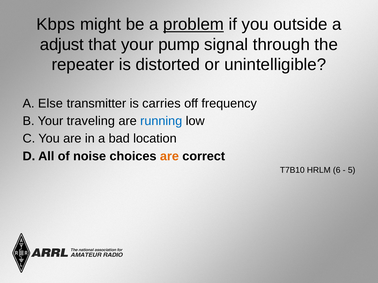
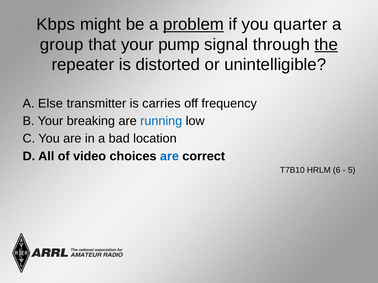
outside: outside -> quarter (300, 24)
adjust: adjust -> group (62, 45)
the underline: none -> present (326, 45)
traveling: traveling -> breaking (91, 121)
noise: noise -> video (90, 156)
are colour: orange -> blue (169, 156)
